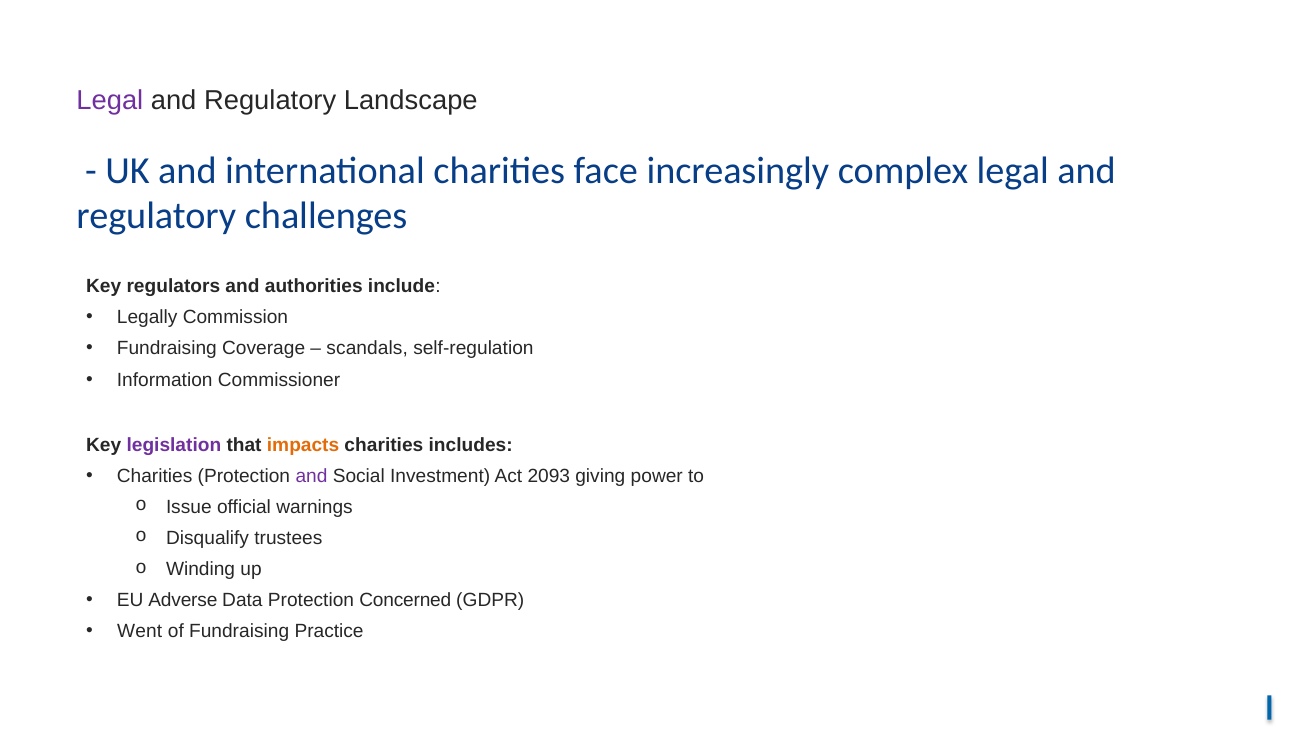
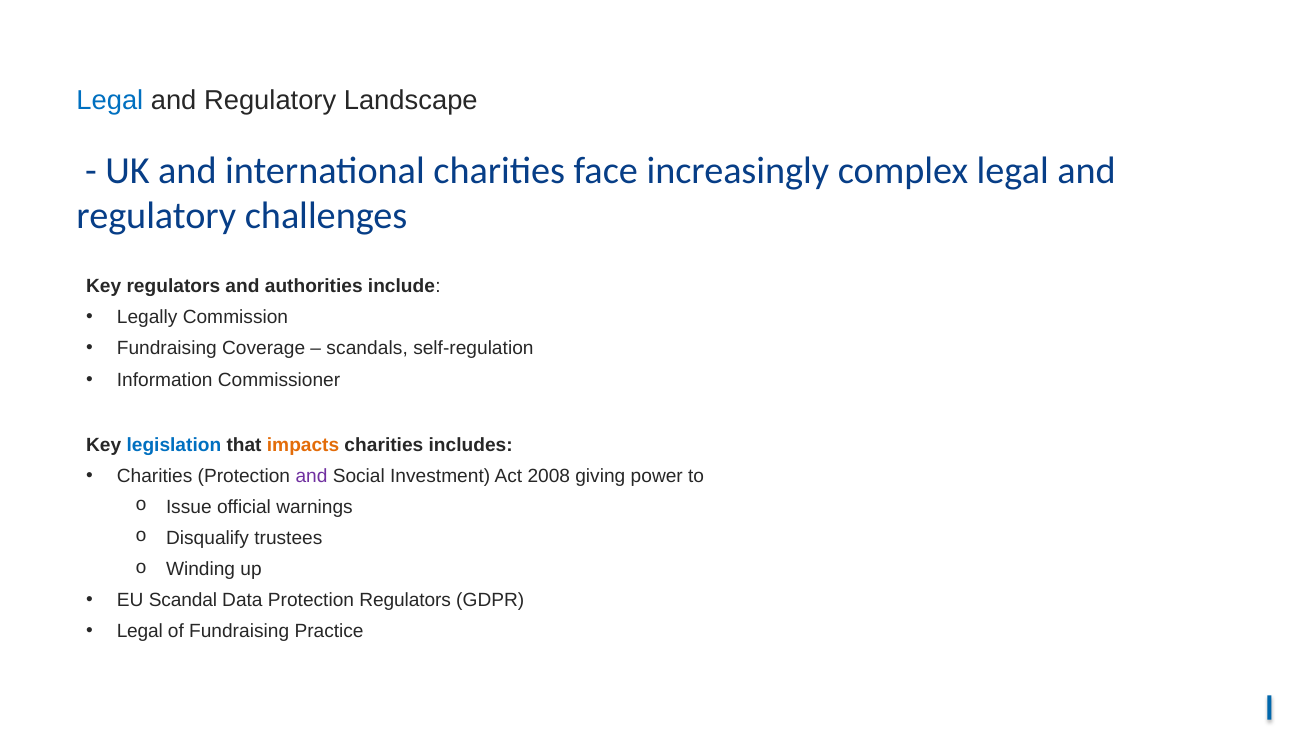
Legal colour: purple -> blue (110, 101)
legislation colour: purple -> blue (174, 445)
2093: 2093 -> 2008 (549, 476)
Adverse: Adverse -> Scandal (183, 601)
Protection Concerned: Concerned -> Regulators (405, 601)
Went: Went -> Legal (140, 632)
